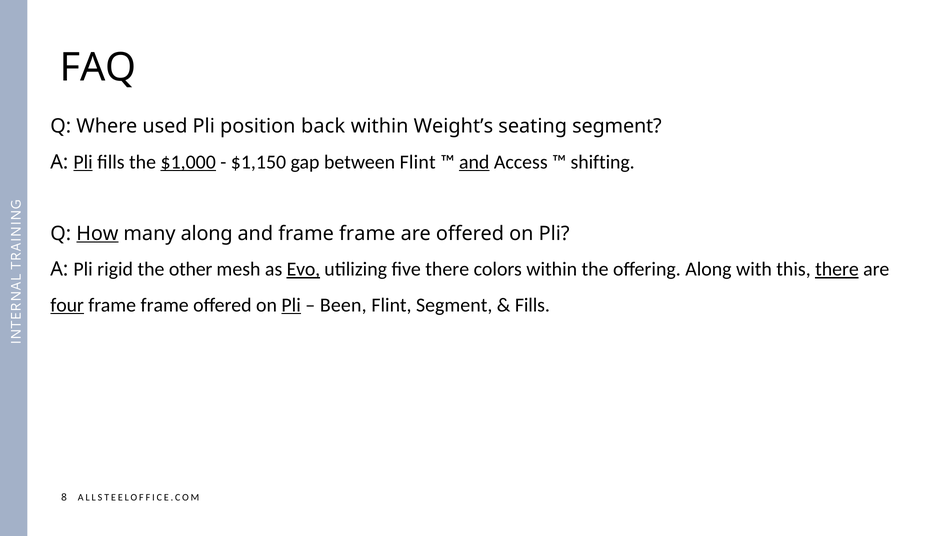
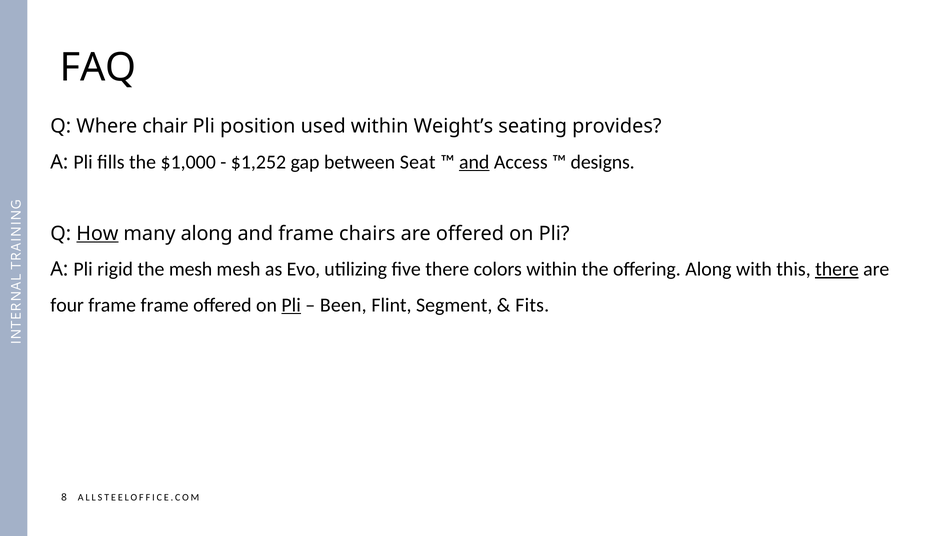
used: used -> chair (165, 126)
back: back -> used (323, 126)
seating segment: segment -> provides (617, 126)
Pli underline: present -> none (83, 162)
$1,000 underline: present -> none (188, 162)
$1,150: $1,150 -> $1,252 (259, 162)
between Flint: Flint -> Seat (418, 162)
shifting: shifting -> designs (603, 162)
and frame frame: frame -> chairs (367, 233)
the other: other -> mesh (191, 269)
Evo underline: present -> none (303, 269)
four underline: present -> none (67, 305)
Fills: Fills -> Fits (532, 305)
